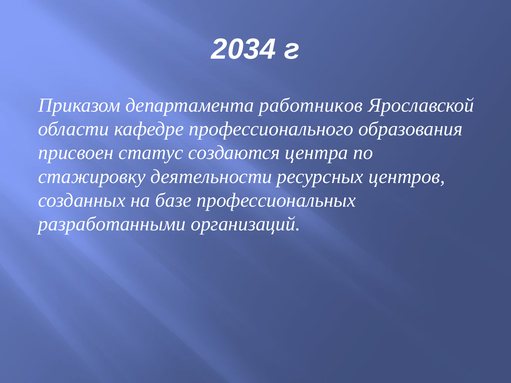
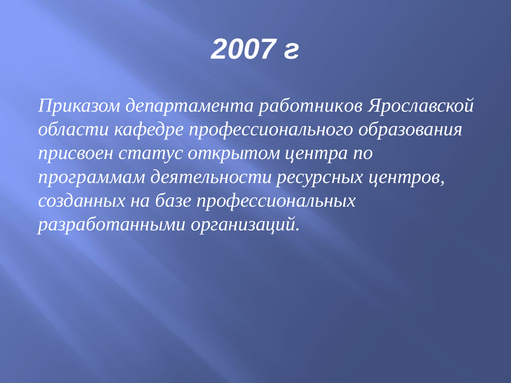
2034: 2034 -> 2007 (244, 49)
создаются: создаются -> открытом (234, 153)
стажировку: стажировку -> программам (92, 177)
